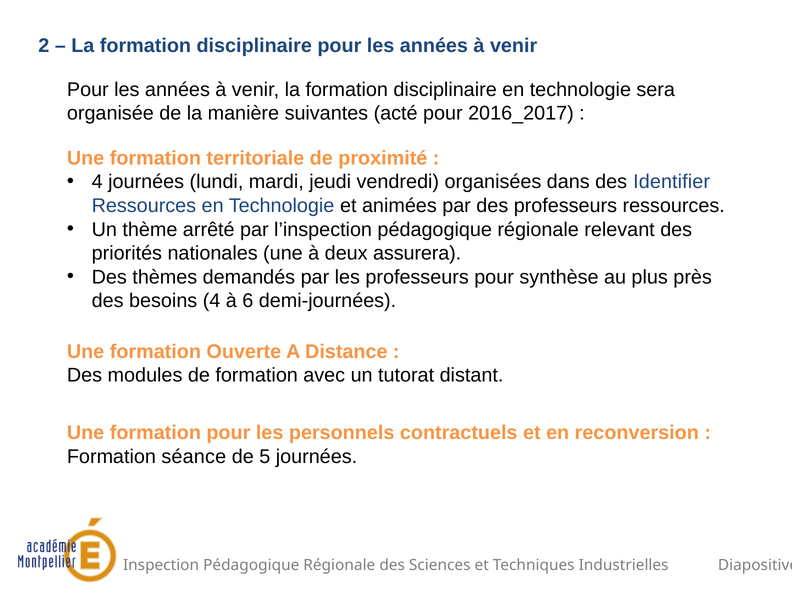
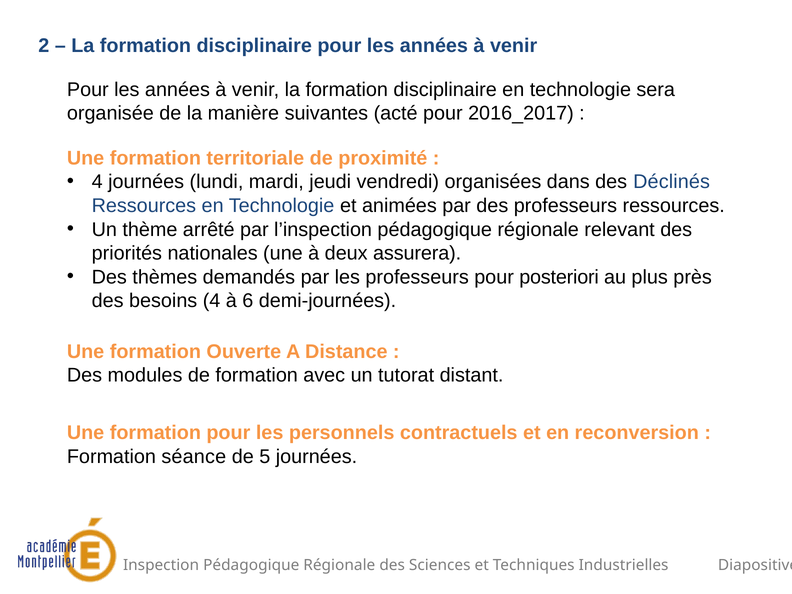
Identifier: Identifier -> Déclinés (672, 182)
synthèse: synthèse -> posteriori (559, 277)
